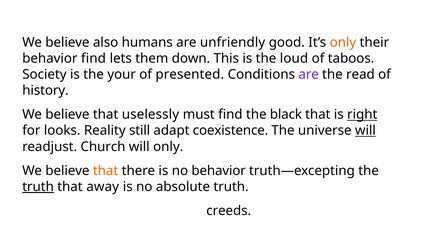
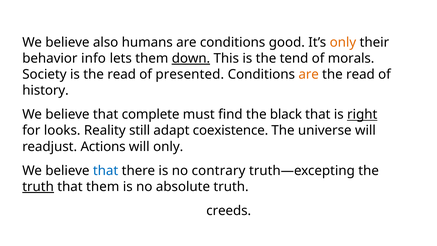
are unfriendly: unfriendly -> conditions (233, 42)
behavior find: find -> info (94, 58)
down underline: none -> present (191, 58)
loud: loud -> tend (294, 58)
taboos: taboos -> morals (351, 58)
is the your: your -> read (122, 74)
are colour: purple -> orange (309, 74)
uselessly: uselessly -> complete (151, 114)
will underline: present -> none (365, 130)
Church: Church -> Actions (103, 147)
that colour: orange -> blue (106, 171)
no behavior: behavior -> contrary (219, 171)
that away: away -> them (103, 187)
